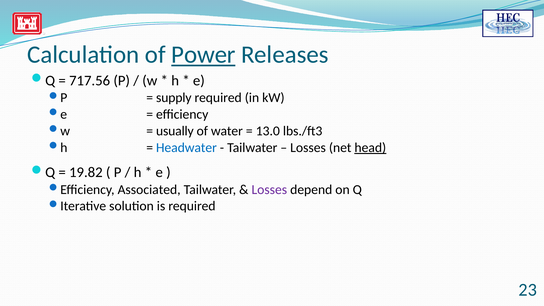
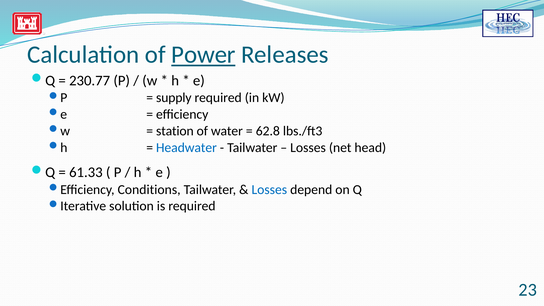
717.56: 717.56 -> 230.77 (90, 81)
usually: usually -> station (175, 131)
13.0: 13.0 -> 62.8 (268, 131)
head underline: present -> none (370, 148)
19.82: 19.82 -> 61.33 (86, 172)
Associated: Associated -> Conditions (149, 190)
Losses colour: purple -> blue (269, 190)
